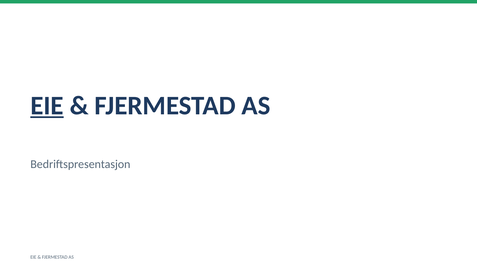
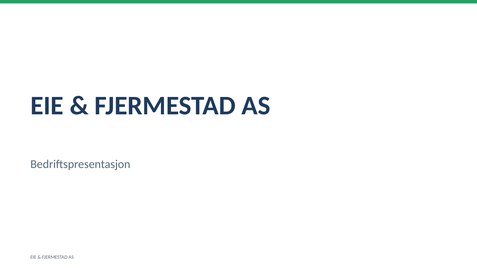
EIE underline: present -> none (47, 106)
